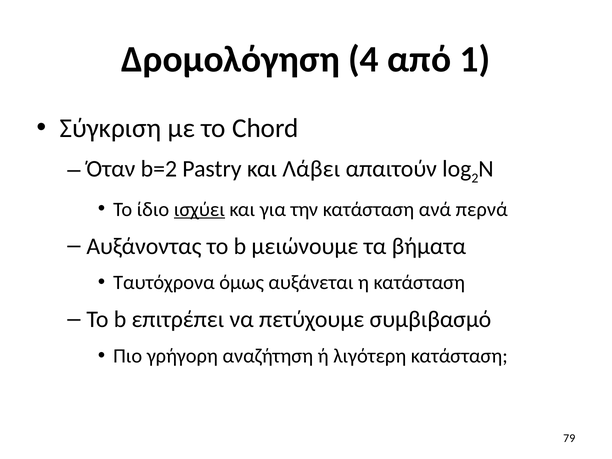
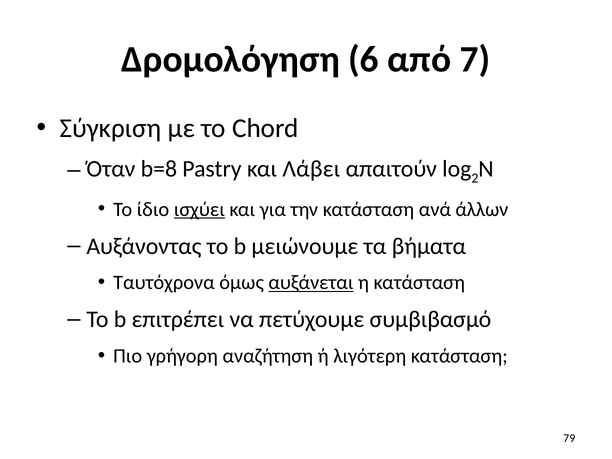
4: 4 -> 6 (364, 59)
1: 1 -> 7 (475, 59)
b=2: b=2 -> b=8 (159, 169)
περνά: περνά -> άλλων (482, 209)
αυξάνεται underline: none -> present (311, 283)
